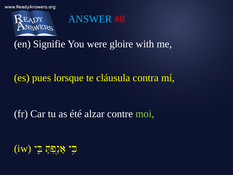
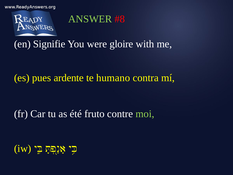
ANSWER colour: light blue -> light green (90, 19)
lorsque: lorsque -> ardente (69, 78)
cláusula: cláusula -> humano (113, 78)
alzar: alzar -> fruto (95, 114)
